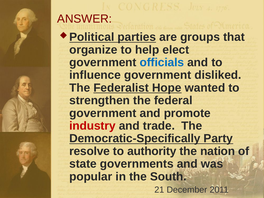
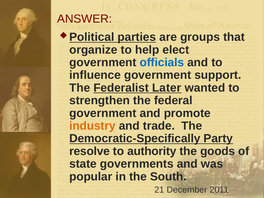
disliked: disliked -> support (218, 75)
Hope: Hope -> Later (167, 88)
industry colour: red -> orange (92, 126)
nation: nation -> goods (218, 151)
